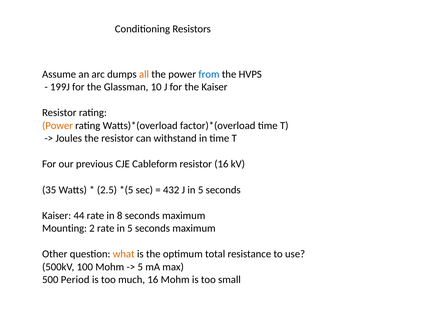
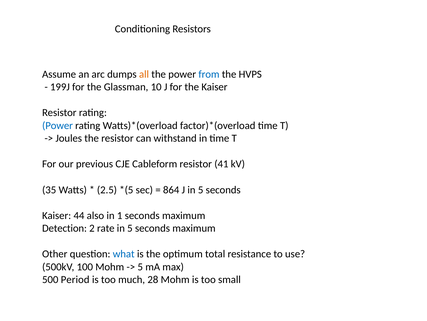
Power colour: orange -> blue (58, 125)
resistor 16: 16 -> 41 (221, 164)
432: 432 -> 864 (171, 189)
44 rate: rate -> also (95, 215)
8: 8 -> 1 (120, 215)
Mounting: Mounting -> Detection (65, 228)
what colour: orange -> blue (124, 253)
much 16: 16 -> 28 (153, 279)
